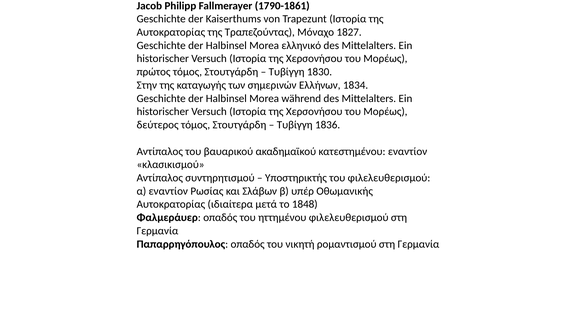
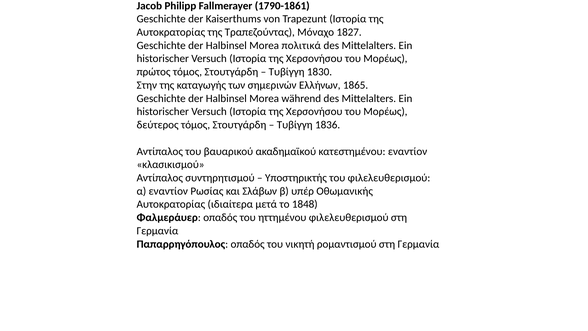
ελληνικό: ελληνικό -> πολιτικά (301, 45)
1834: 1834 -> 1865 (356, 85)
